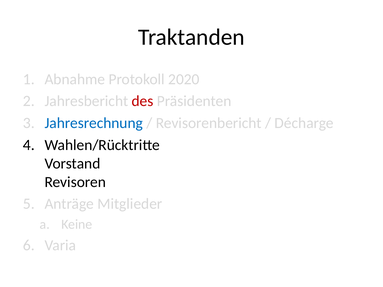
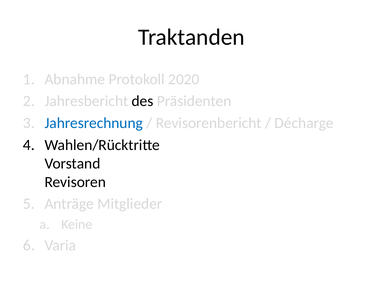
des colour: red -> black (143, 101)
